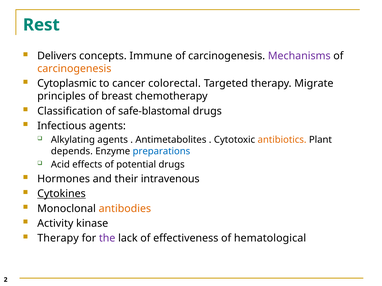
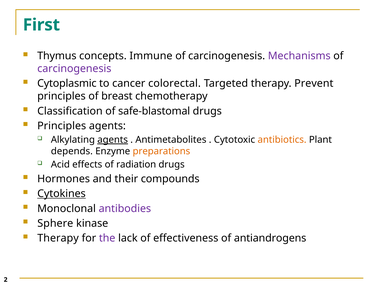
Rest: Rest -> First (41, 25)
Delivers: Delivers -> Thymus (57, 56)
carcinogenesis colour: orange -> purple (74, 69)
Migrate: Migrate -> Prevent (314, 84)
Infectious: Infectious -> Principles (62, 126)
agents underline: none -> present (113, 140)
preparations colour: blue -> orange (161, 151)
potential: potential -> radiation (136, 165)
intravenous: intravenous -> compounds (170, 179)
antibodies colour: orange -> purple (125, 209)
Activity: Activity -> Sphere (55, 224)
hematological: hematological -> antiandrogens (270, 239)
